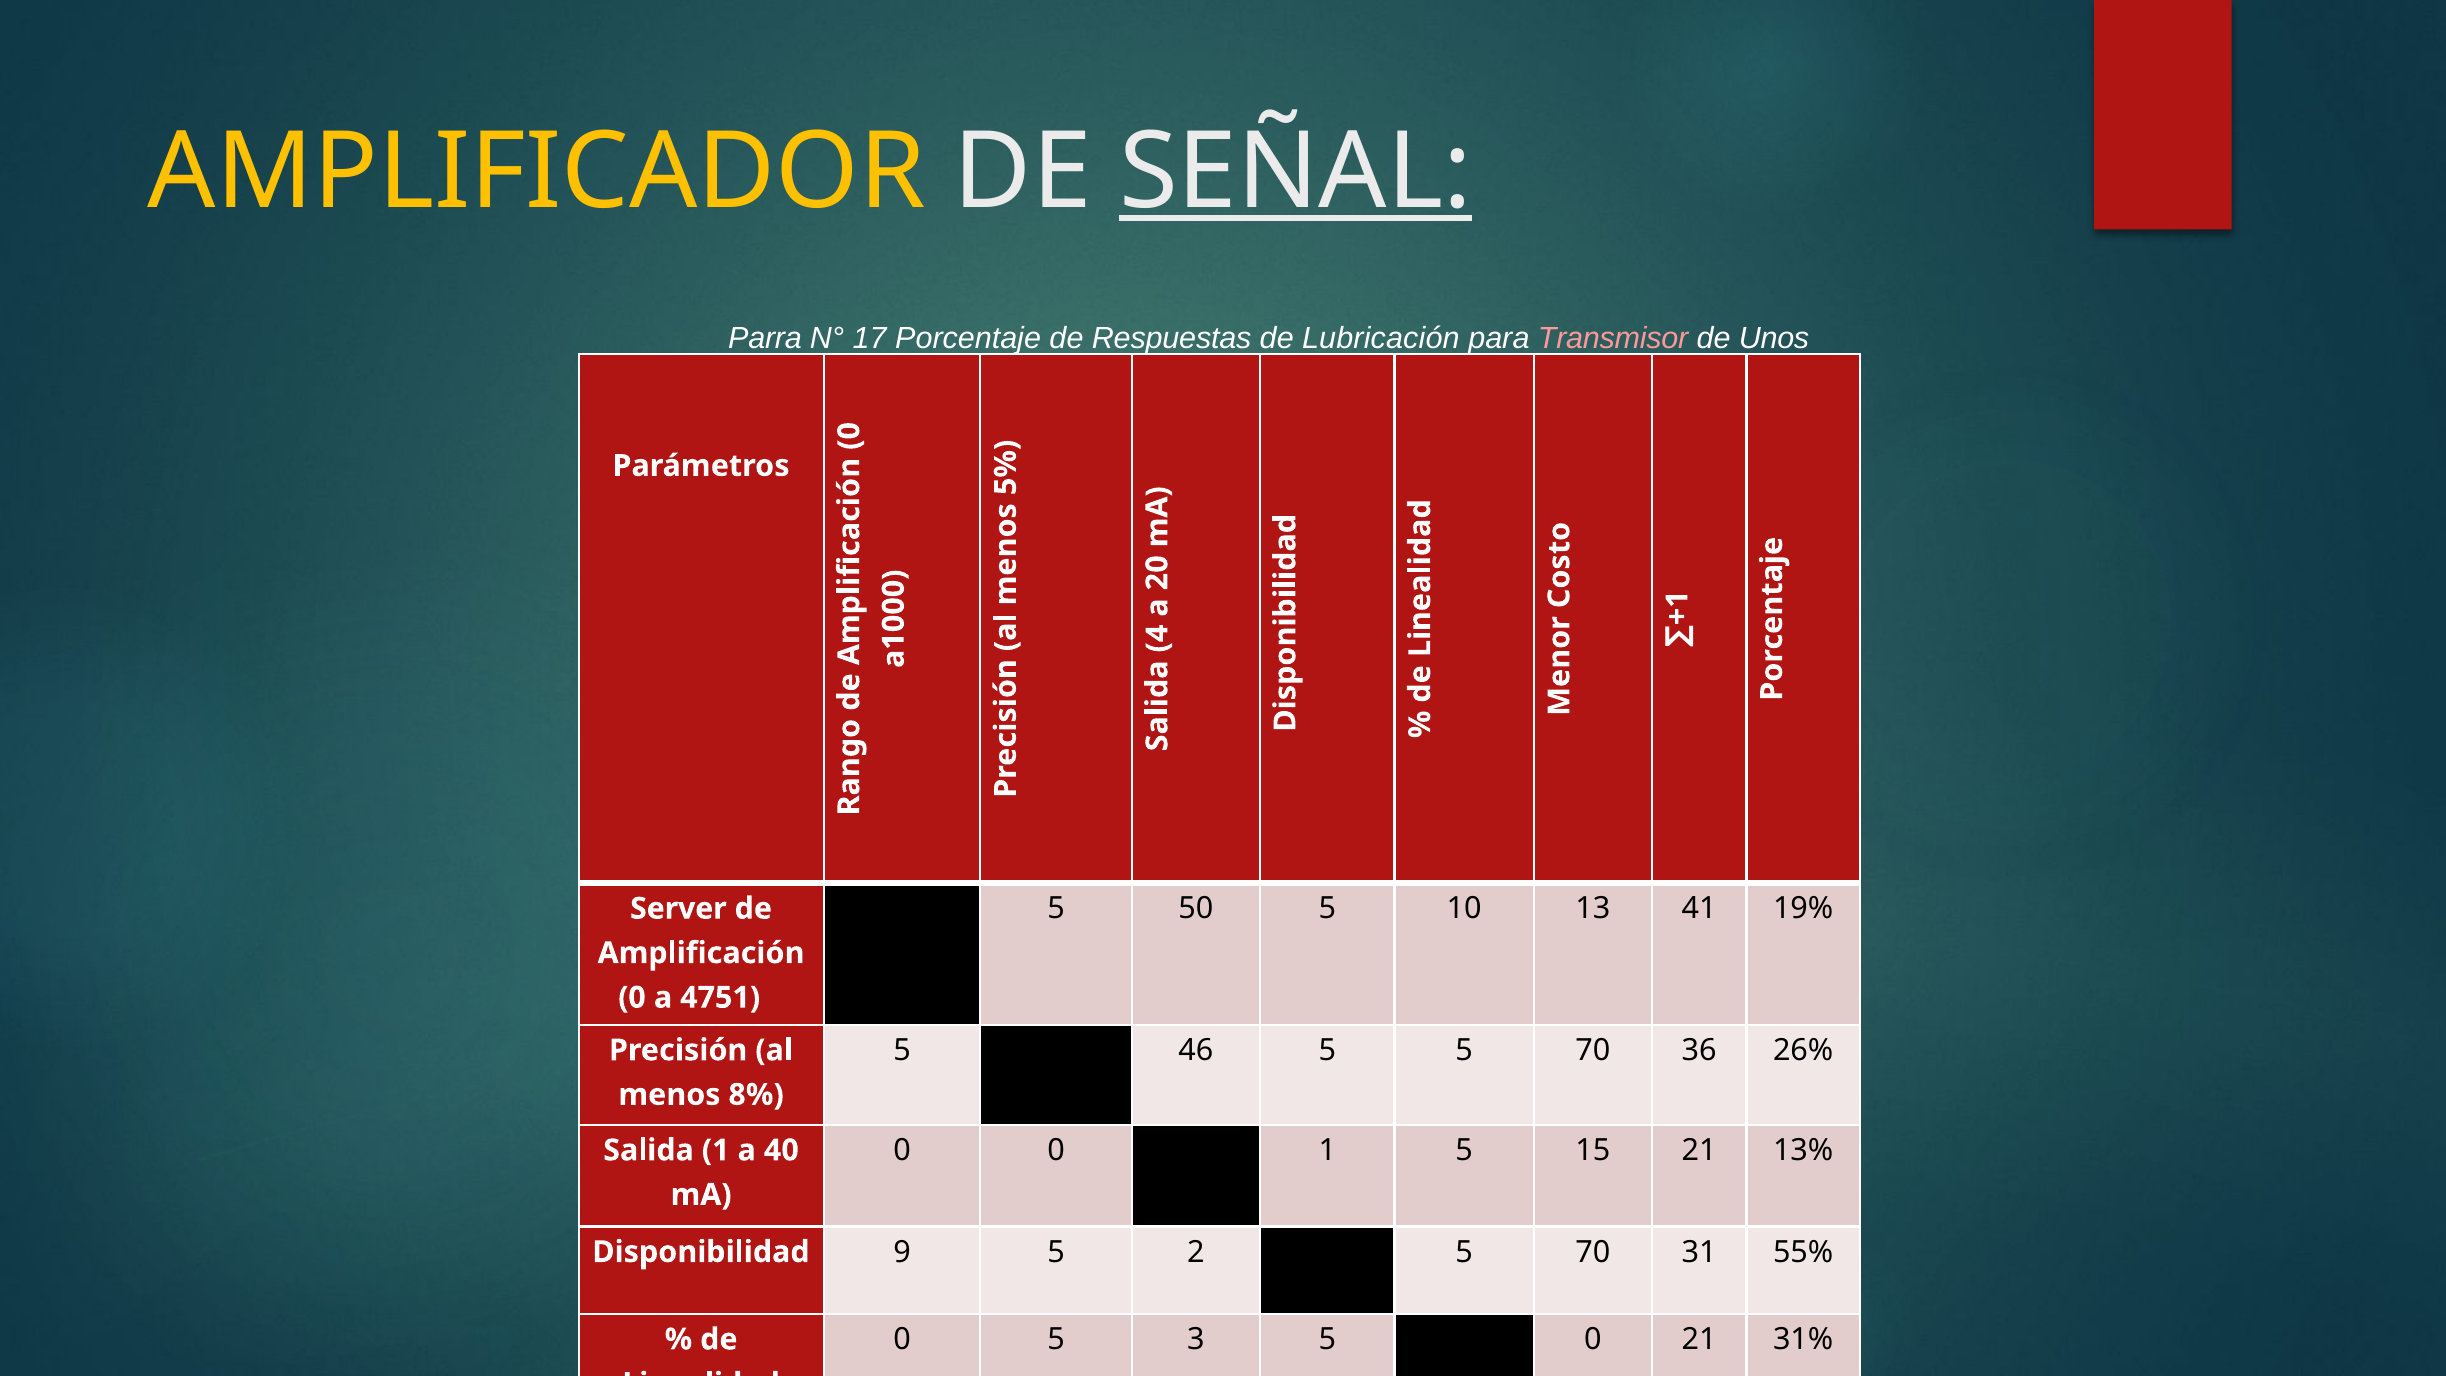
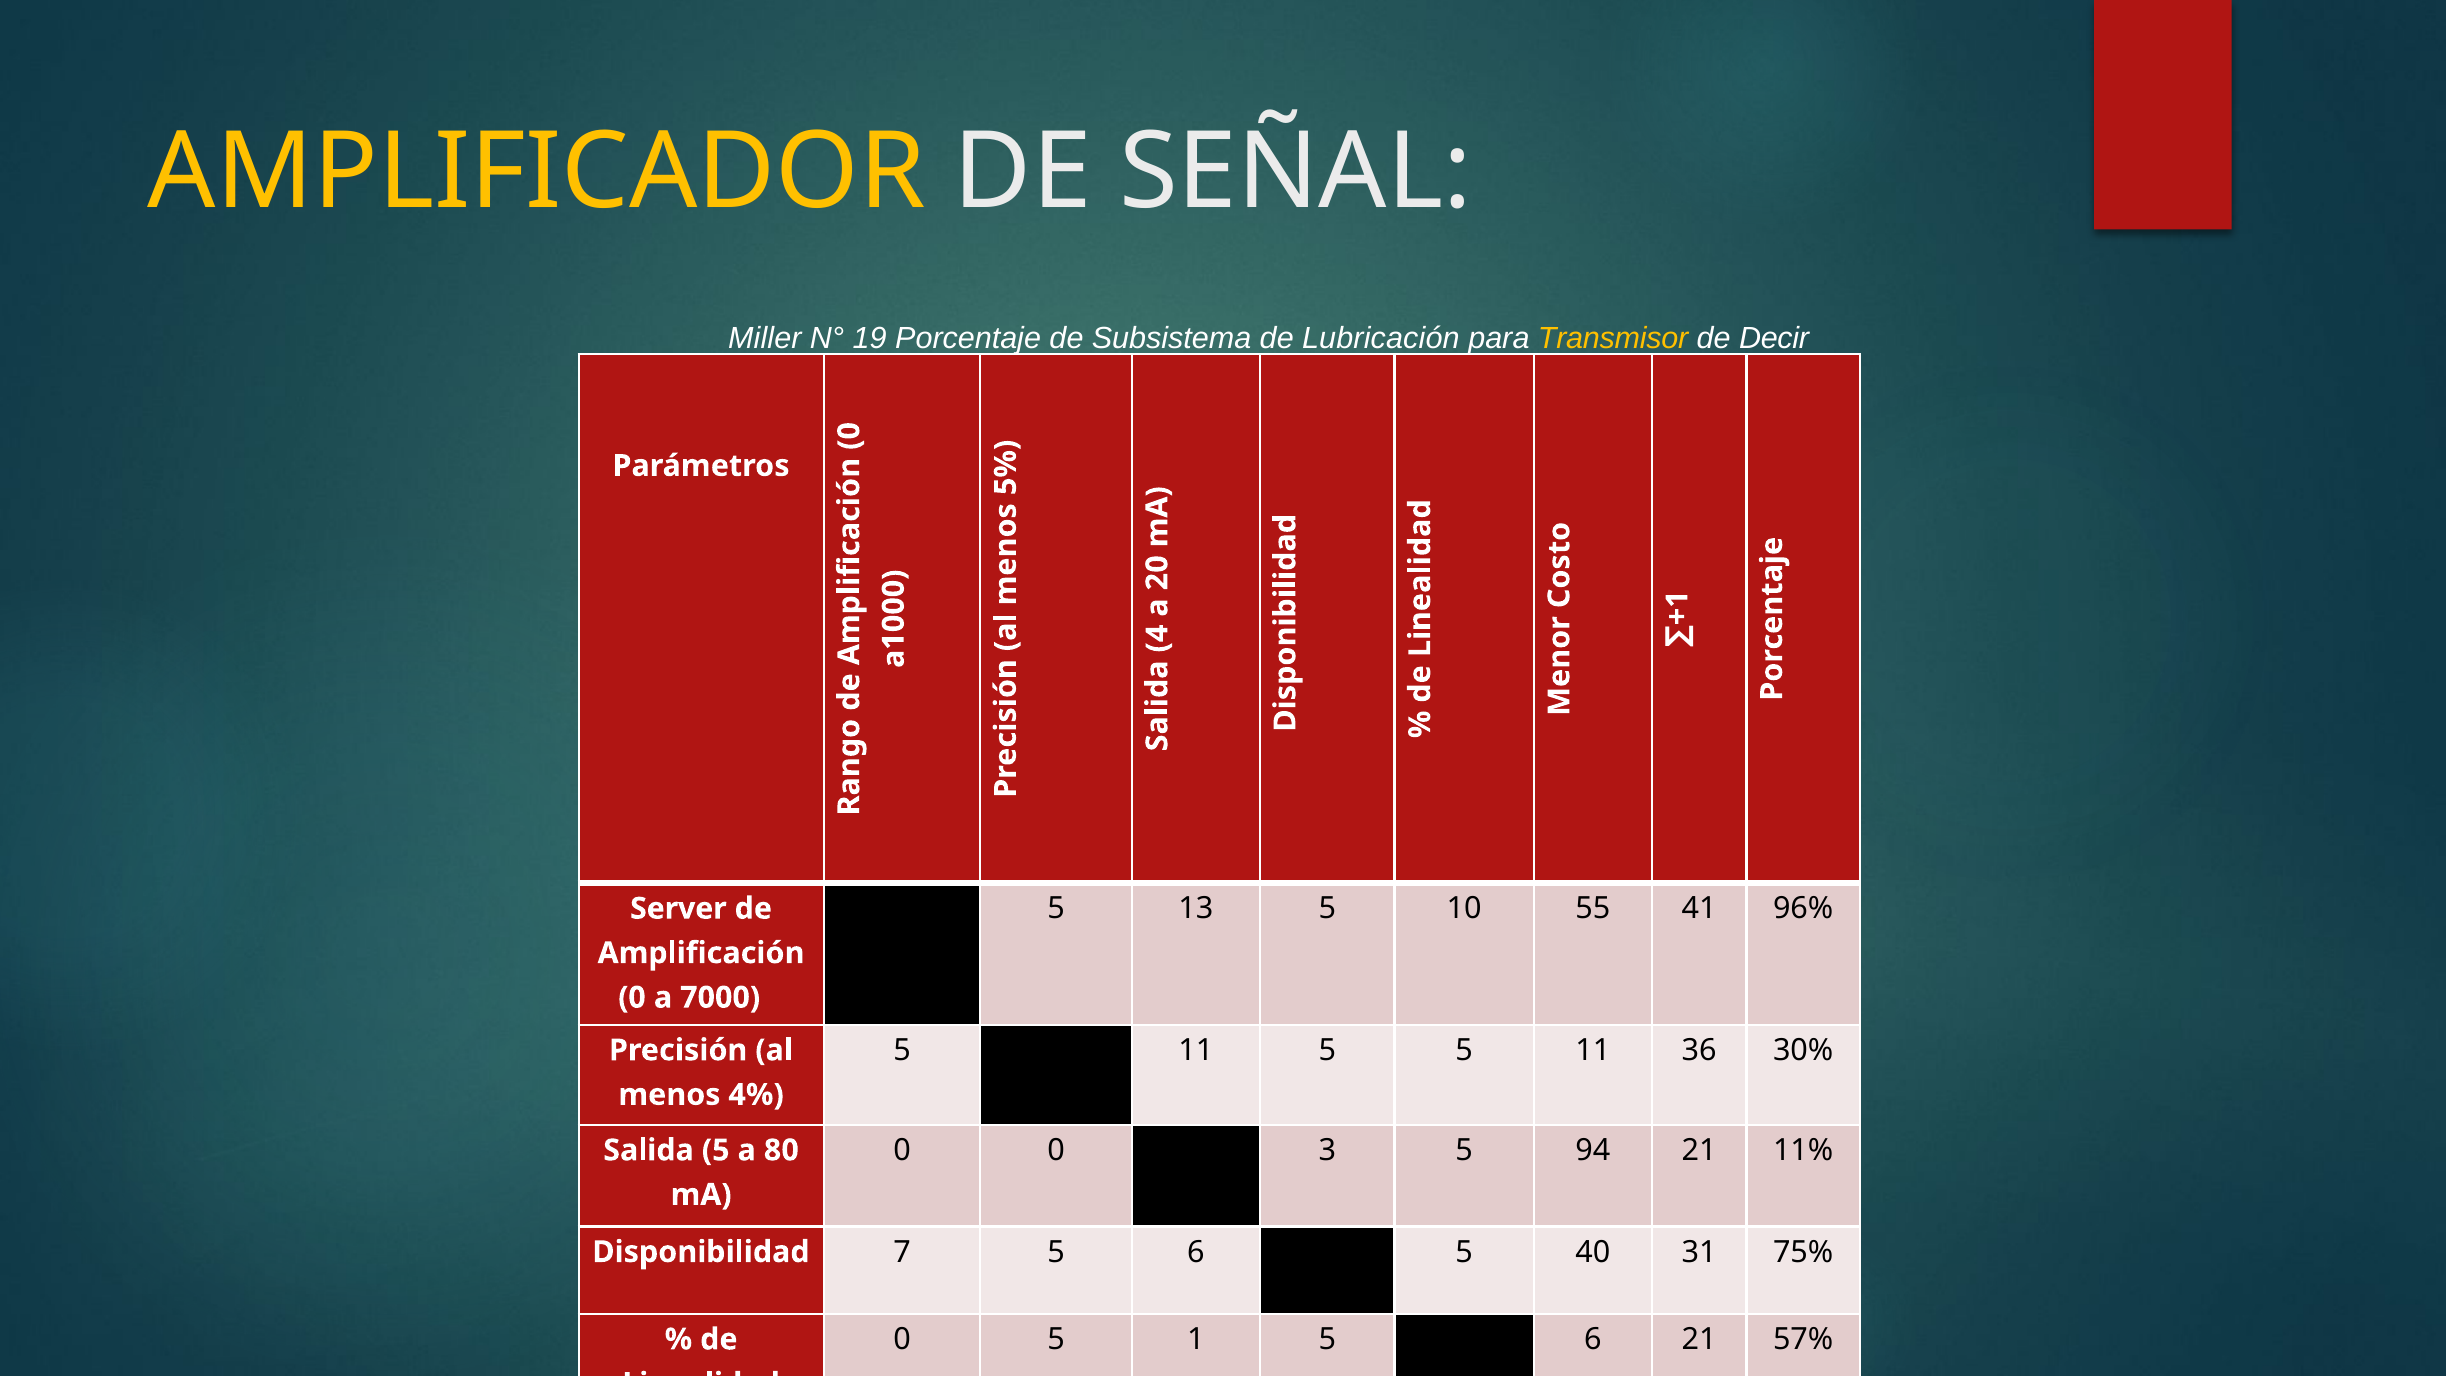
SEÑAL underline: present -> none (1296, 172)
Parra: Parra -> Miller (765, 338)
17: 17 -> 19 (870, 338)
Respuestas: Respuestas -> Subsistema (1172, 338)
Transmisor colour: pink -> yellow (1613, 338)
Unos: Unos -> Decir (1774, 338)
50: 50 -> 13 (1196, 909)
13: 13 -> 55 (1593, 909)
19%: 19% -> 96% (1803, 909)
4751: 4751 -> 7000 (720, 998)
46: 46 -> 11 (1196, 1050)
5 5 70: 70 -> 11 (1593, 1050)
26%: 26% -> 30% (1803, 1050)
menos 8%: 8% -> 4% (756, 1095)
0 1: 1 -> 3 (1327, 1150)
15: 15 -> 94 (1593, 1150)
13%: 13% -> 11% (1803, 1150)
Salida 1: 1 -> 5 (716, 1150)
40: 40 -> 80 (781, 1150)
9: 9 -> 7 (902, 1252)
2: 2 -> 6 (1196, 1252)
70: 70 -> 40 (1593, 1252)
55%: 55% -> 75% (1803, 1252)
5 3: 3 -> 1 (1196, 1339)
0: 0 -> 6 (1593, 1339)
31%: 31% -> 57% (1803, 1339)
